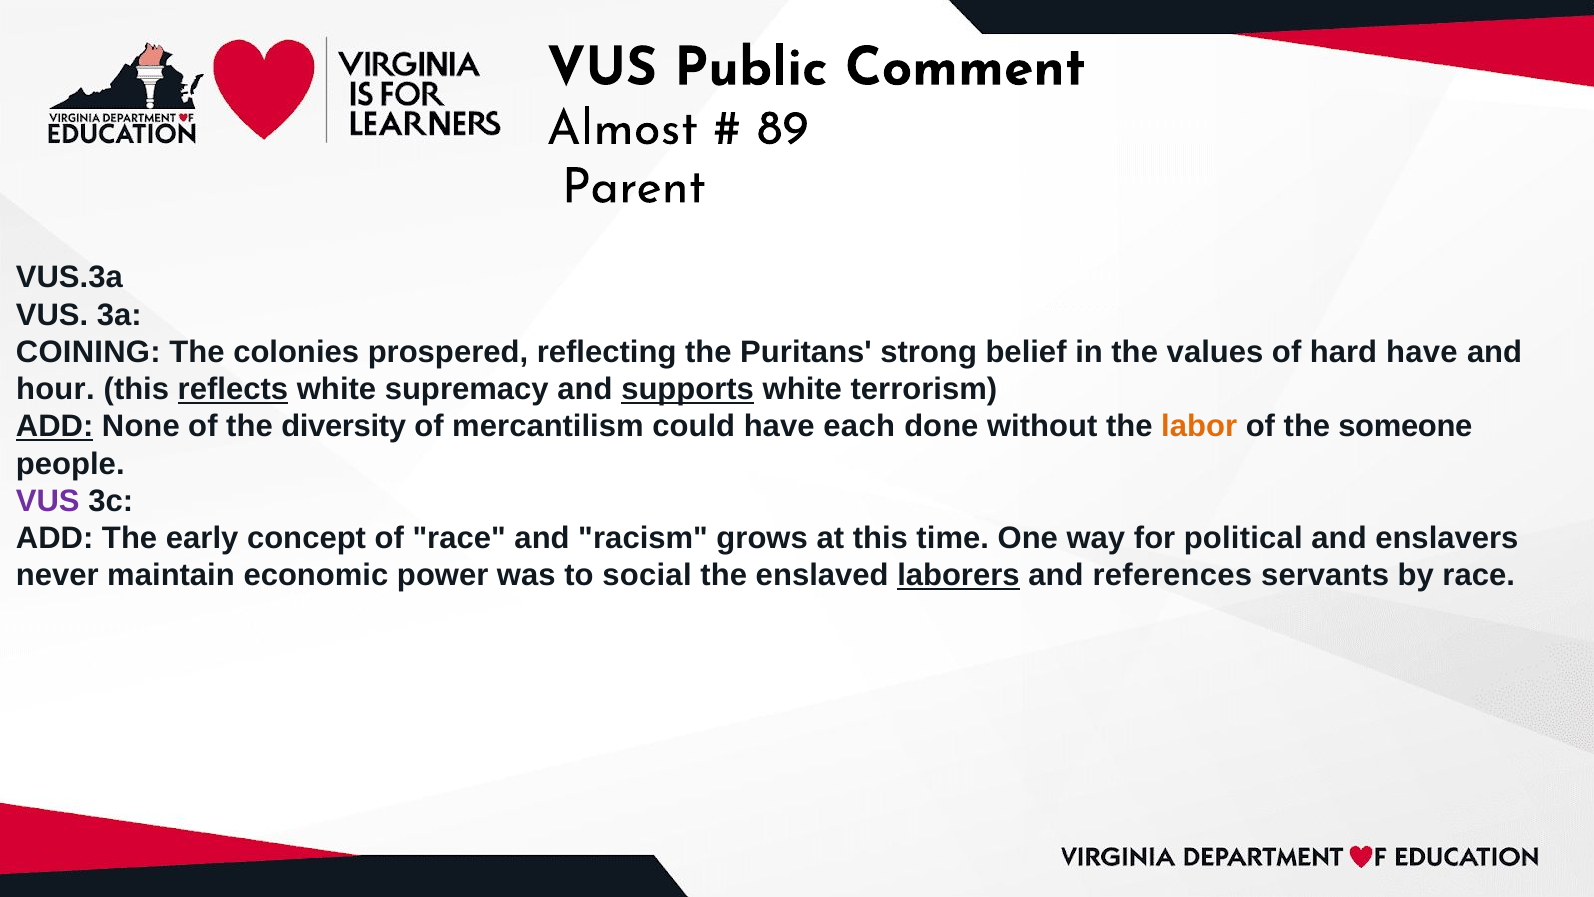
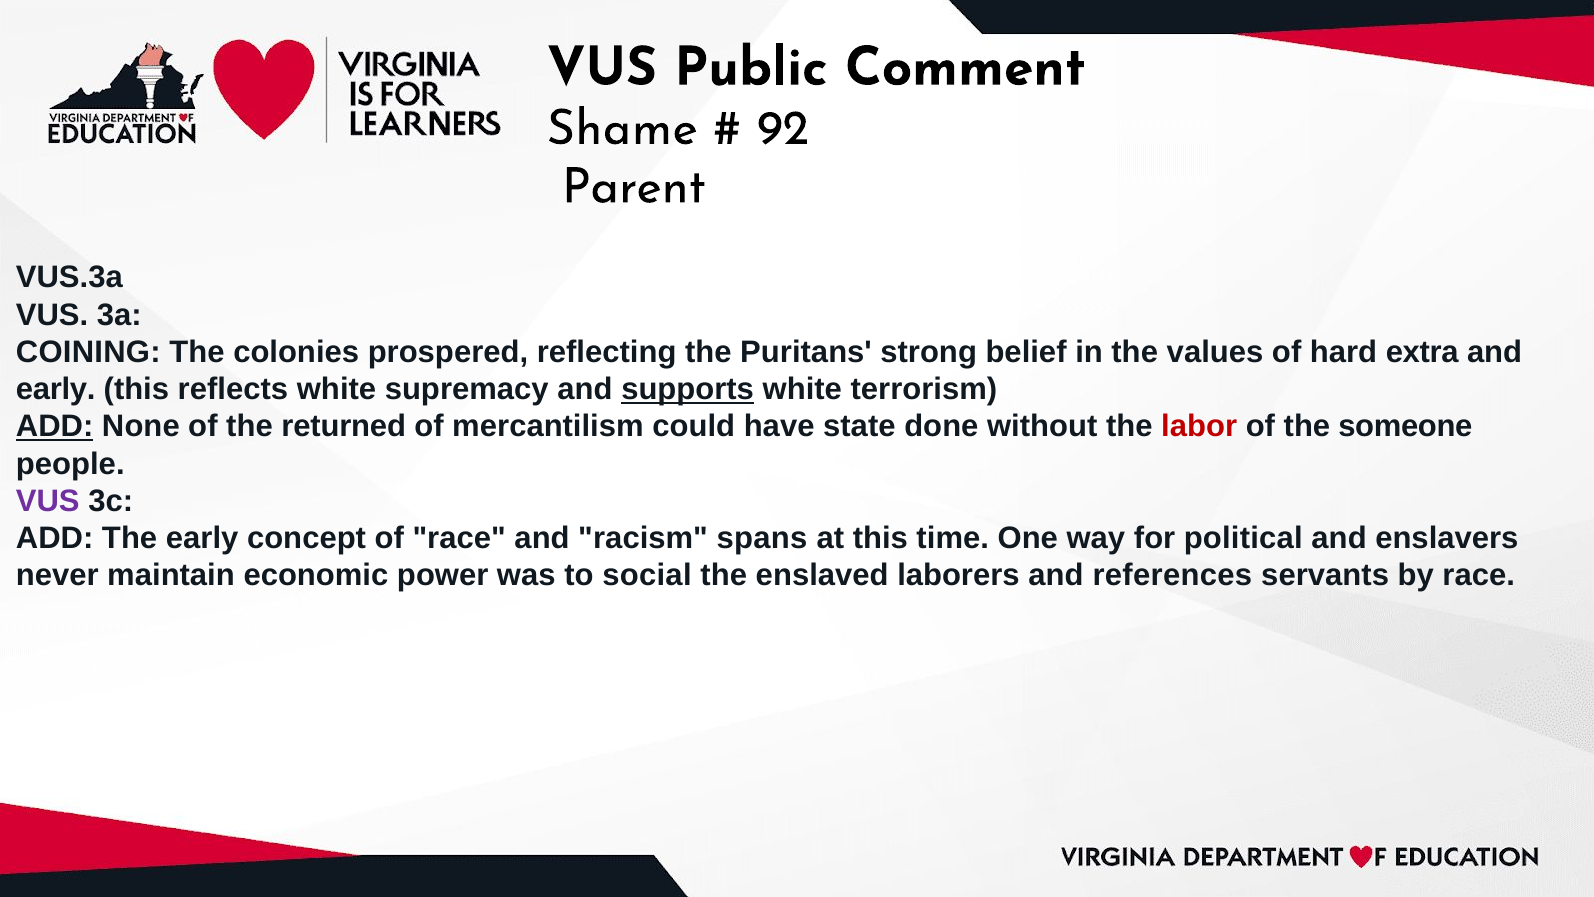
Almost: Almost -> Shame (622, 128)
89: 89 -> 92 (783, 128)
hard have: have -> extra (1422, 352)
hour: hour -> early (56, 389)
reflects underline: present -> none (233, 389)
diversity: diversity -> returned (344, 426)
each: each -> state (859, 426)
labor colour: orange -> red (1199, 426)
grows: grows -> spans (762, 538)
laborers underline: present -> none (958, 575)
